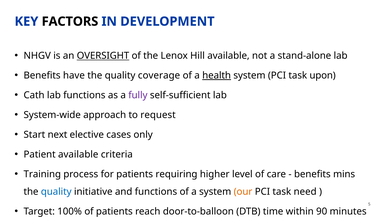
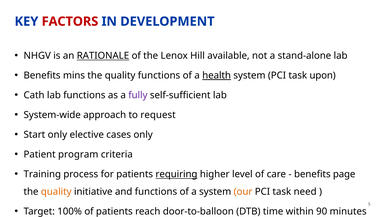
FACTORS colour: black -> red (70, 21)
OVERSIGHT: OVERSIGHT -> RATIONALE (103, 56)
have: have -> mins (74, 75)
quality coverage: coverage -> functions (159, 75)
Start next: next -> only (57, 134)
Patient available: available -> program (78, 154)
requiring underline: none -> present (176, 174)
mins: mins -> page (344, 174)
quality colour: blue -> orange (56, 191)
